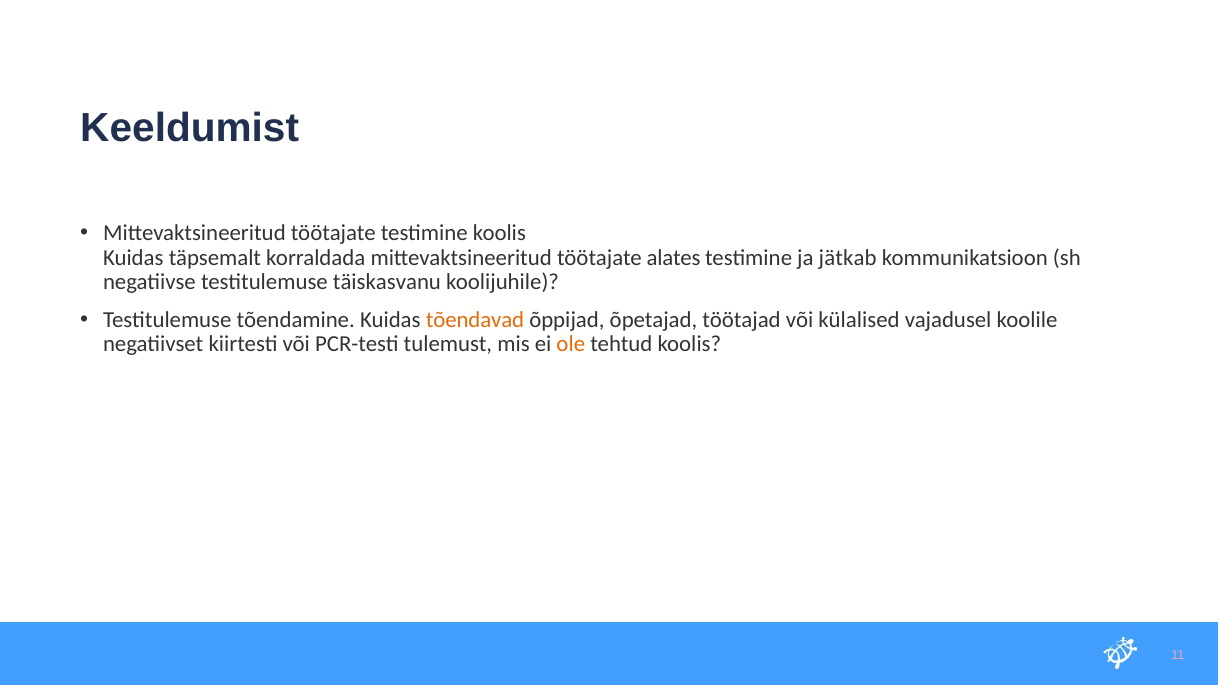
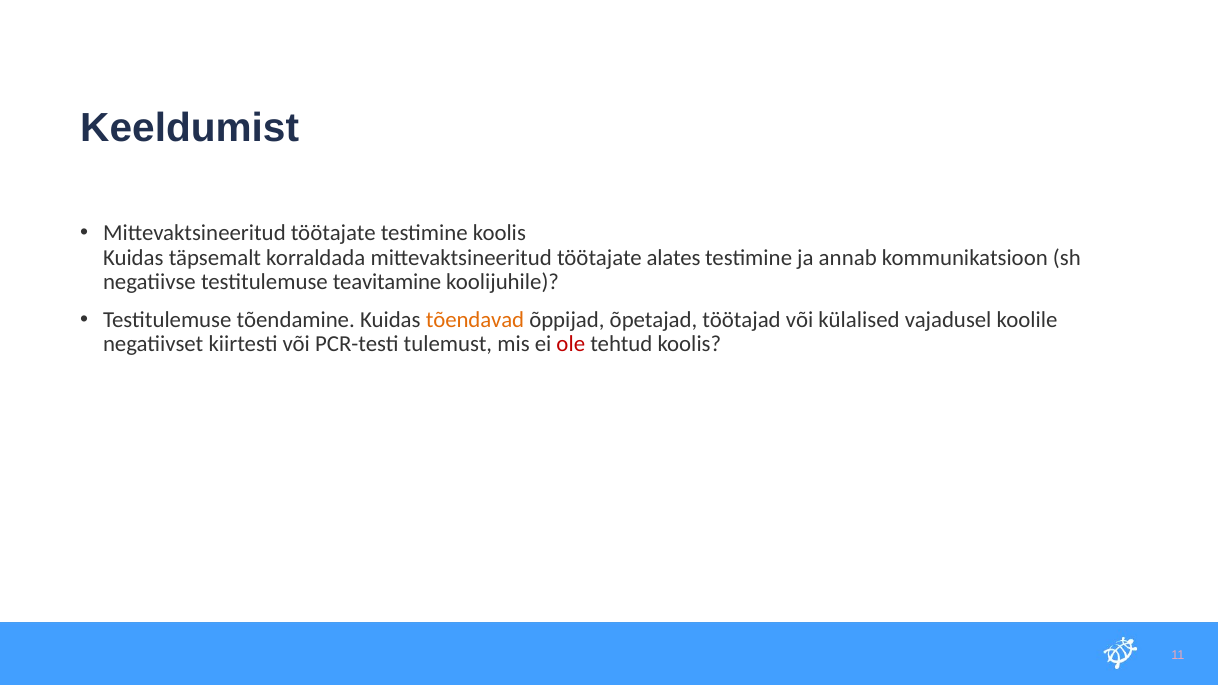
jätkab: jätkab -> annab (848, 258)
täiskasvanu: täiskasvanu -> teavitamine (387, 282)
ole colour: orange -> red (571, 344)
